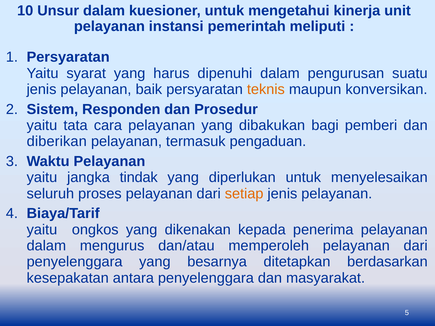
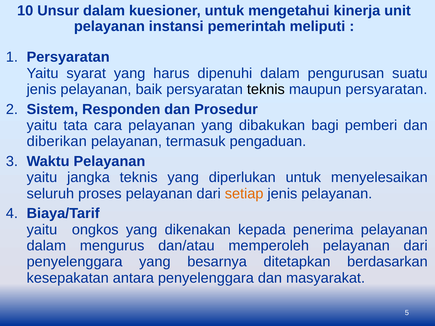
teknis colour: orange -> black (266, 90)
maupun konversikan: konversikan -> persyaratan (386, 90)
jangka tindak: tindak -> teknis (139, 178)
